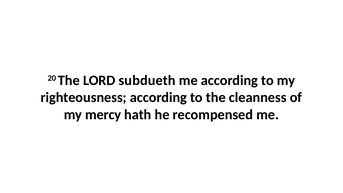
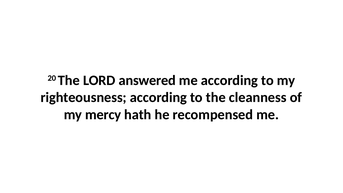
subdueth: subdueth -> answered (147, 80)
